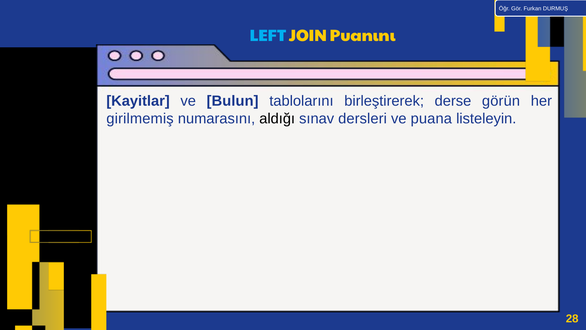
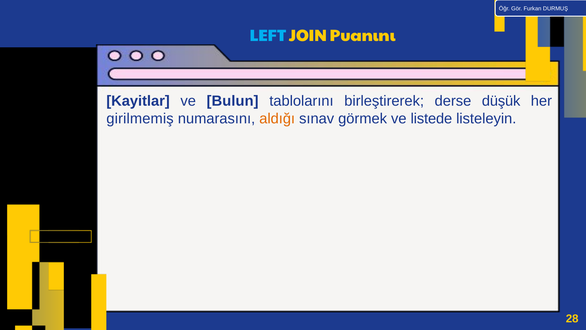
görün: görün -> düşük (501, 101)
aldığı colour: black -> orange (277, 119)
dersleri: dersleri -> görmek (363, 119)
puana: puana -> listede (431, 119)
